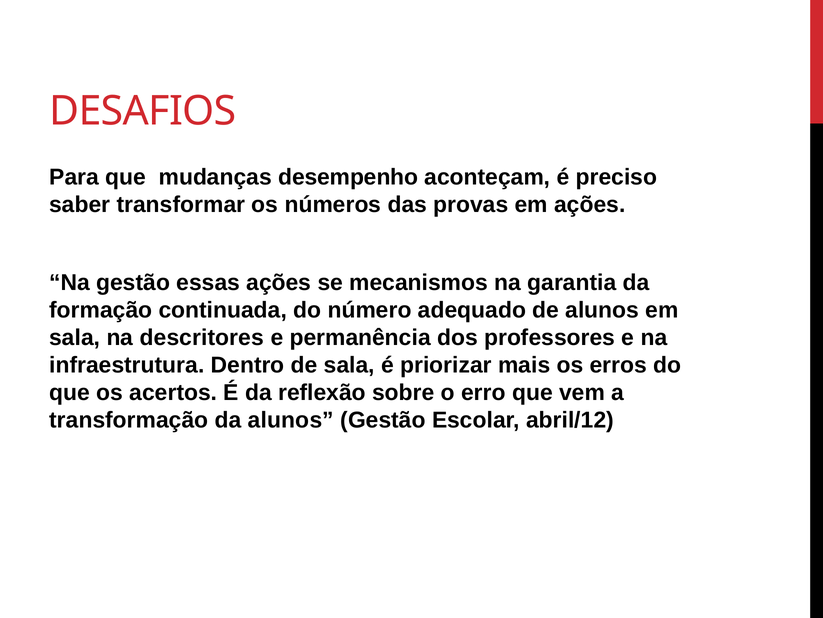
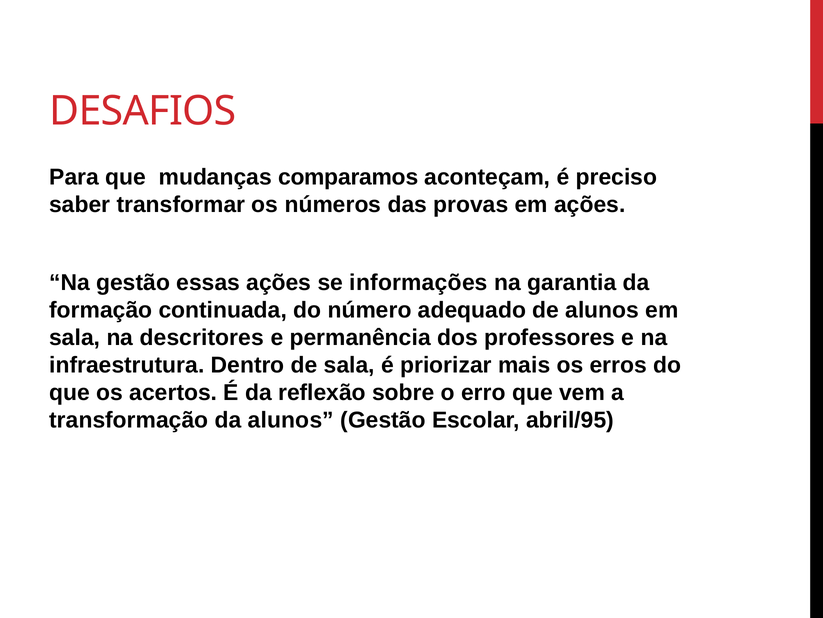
desempenho: desempenho -> comparamos (348, 177)
mecanismos: mecanismos -> informações (419, 282)
abril/12: abril/12 -> abril/95 (570, 420)
